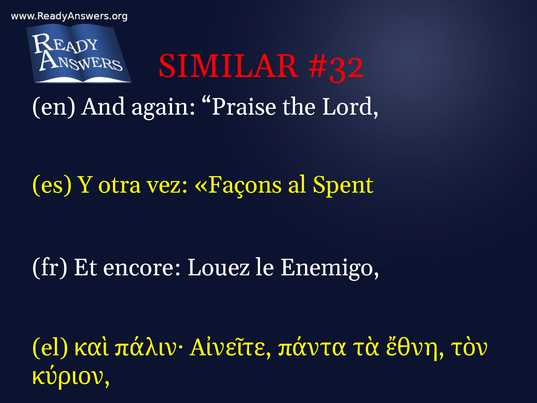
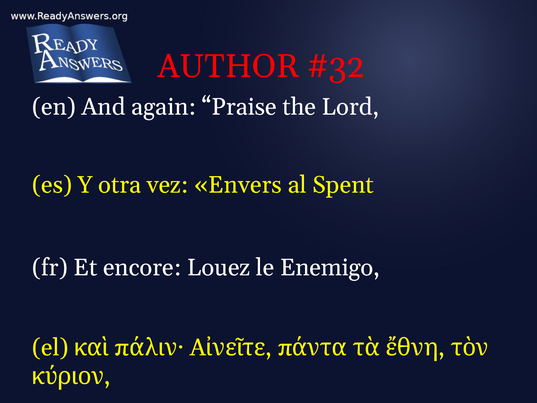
SIMILAR: SIMILAR -> AUTHOR (228, 66)
Façons: Façons -> Envers (238, 185)
